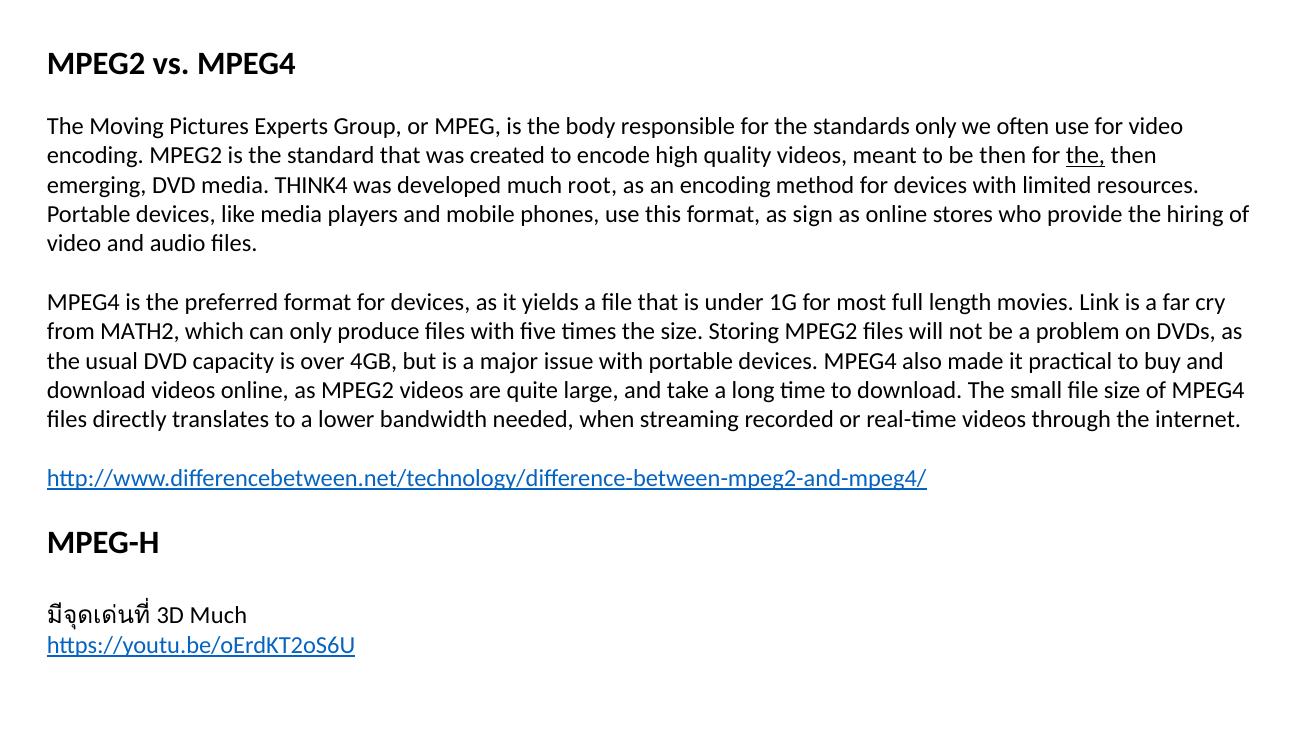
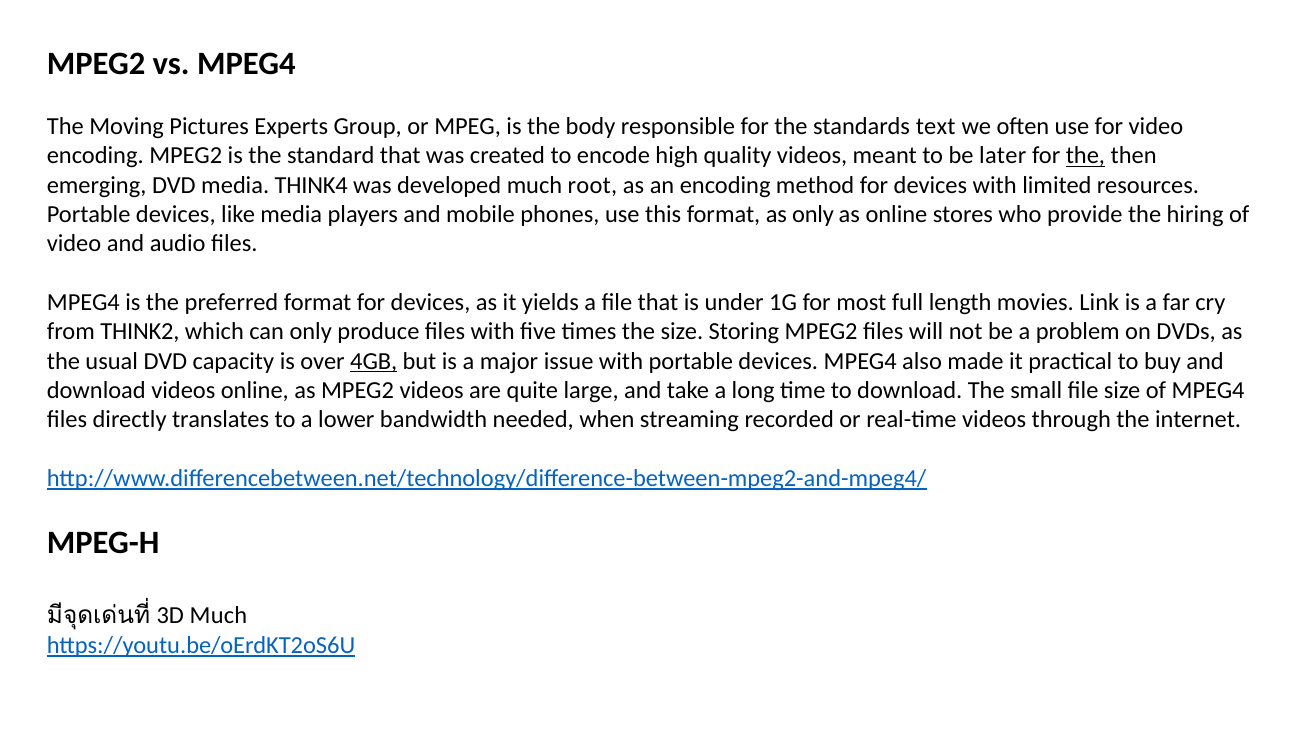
standards only: only -> text (936, 127)
be then: then -> later (1003, 156)
as sign: sign -> only (813, 215)
MATH2: MATH2 -> THINK2 (140, 332)
4GB underline: none -> present (374, 361)
